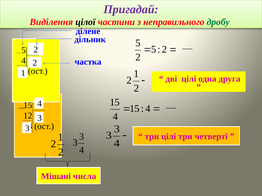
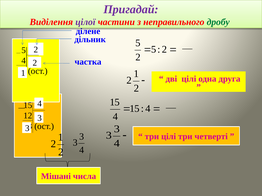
цілої colour: black -> purple (85, 22)
